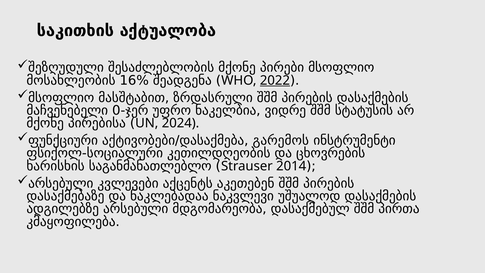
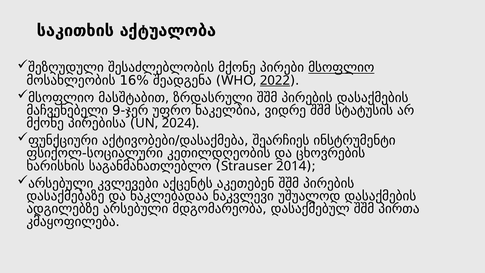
მსოფლიო underline: none -> present (341, 68)
0-ჯერ: 0-ჯერ -> 9-ჯერ (130, 110)
გარემოს: გარემოს -> შეარჩიეს (281, 140)
